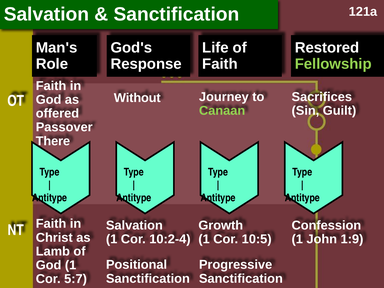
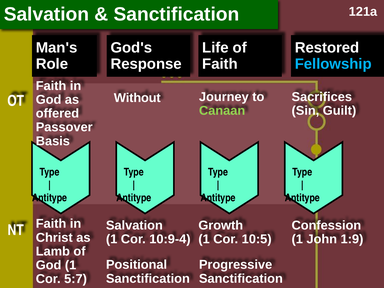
Fellowship colour: light green -> light blue (333, 64)
There: There -> Basis (53, 141)
10:2-4: 10:2-4 -> 10:9-4 (170, 239)
